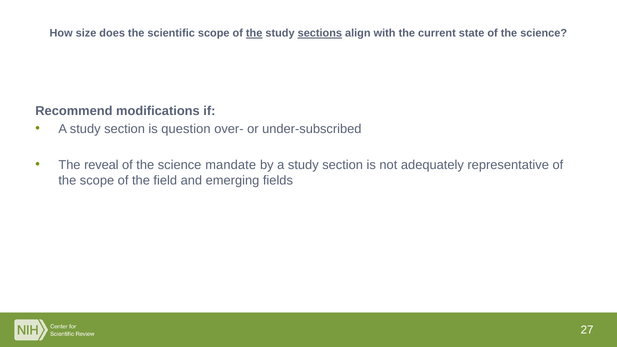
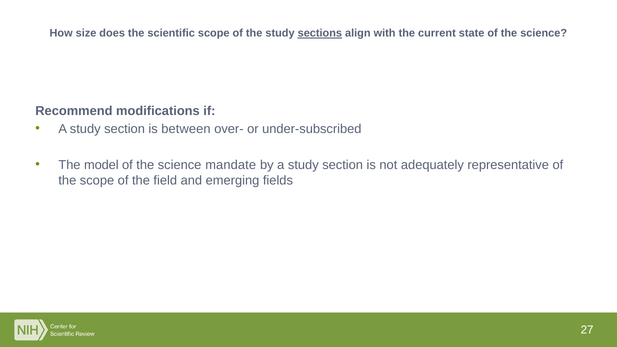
the underline: present -> none (254, 33)
question: question -> between (186, 129)
reveal: reveal -> model (101, 165)
